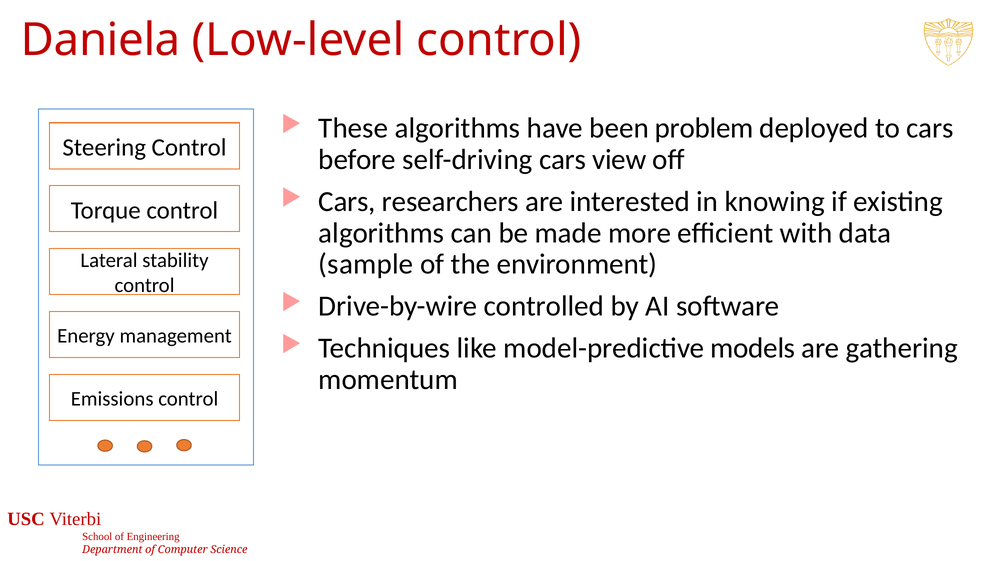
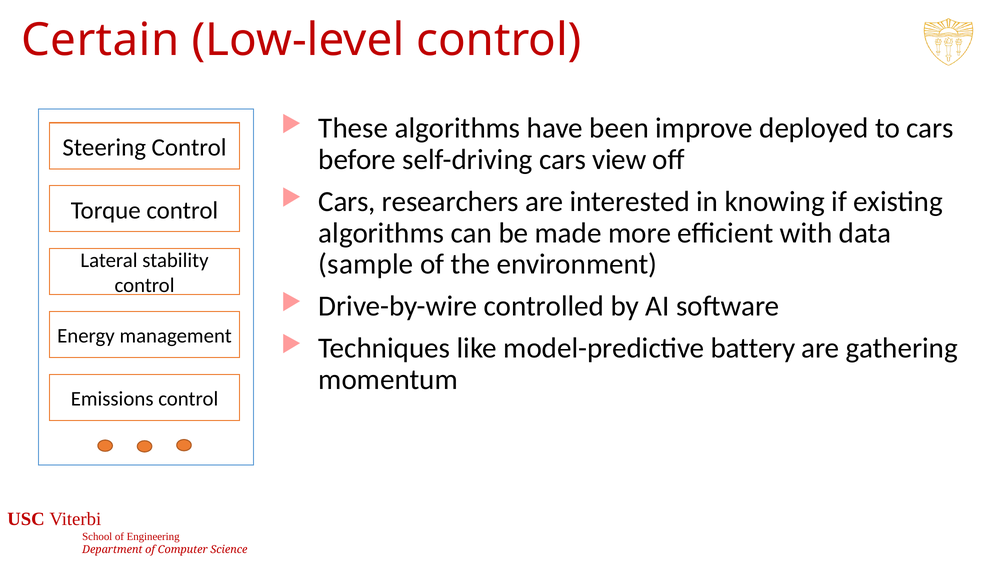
Daniela: Daniela -> Certain (100, 40)
problem: problem -> improve (704, 128)
models: models -> battery (753, 348)
